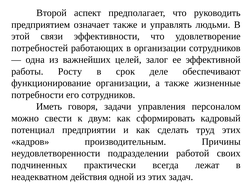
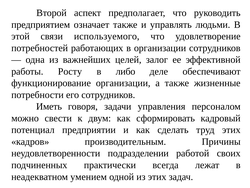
эффективности: эффективности -> используемого (107, 36)
срок: срок -> либо (126, 71)
действия: действия -> умением (89, 176)
